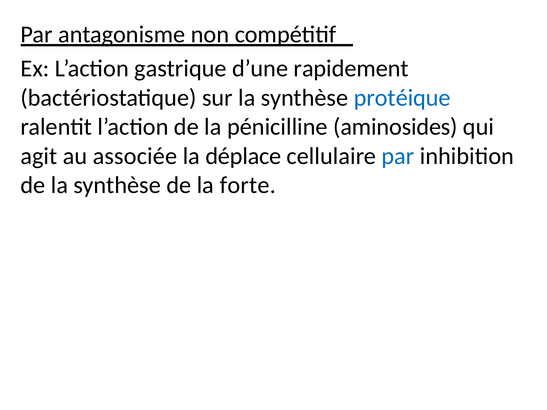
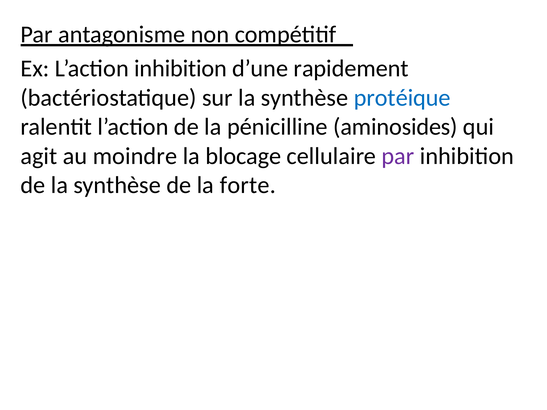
L’action gastrique: gastrique -> inhibition (181, 69)
associée: associée -> moindre (135, 156)
déplace: déplace -> blocage (243, 156)
par colour: blue -> purple (398, 156)
